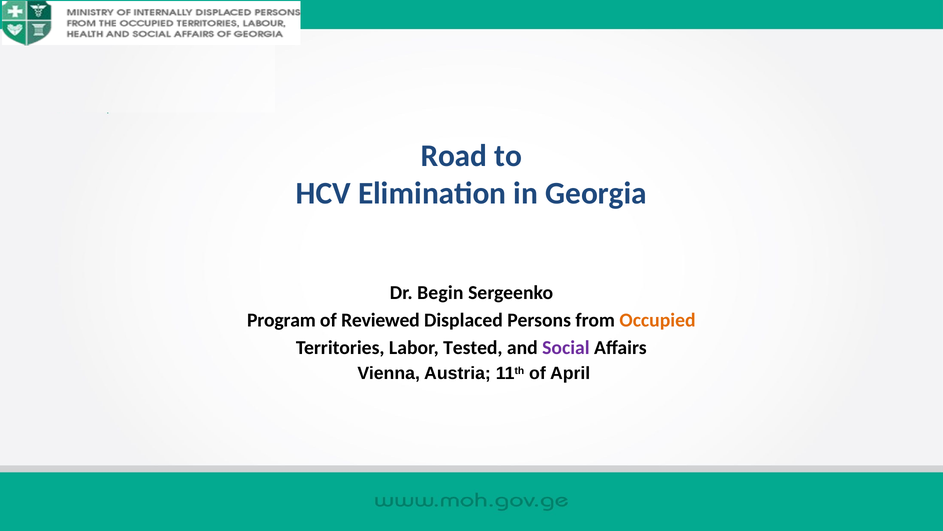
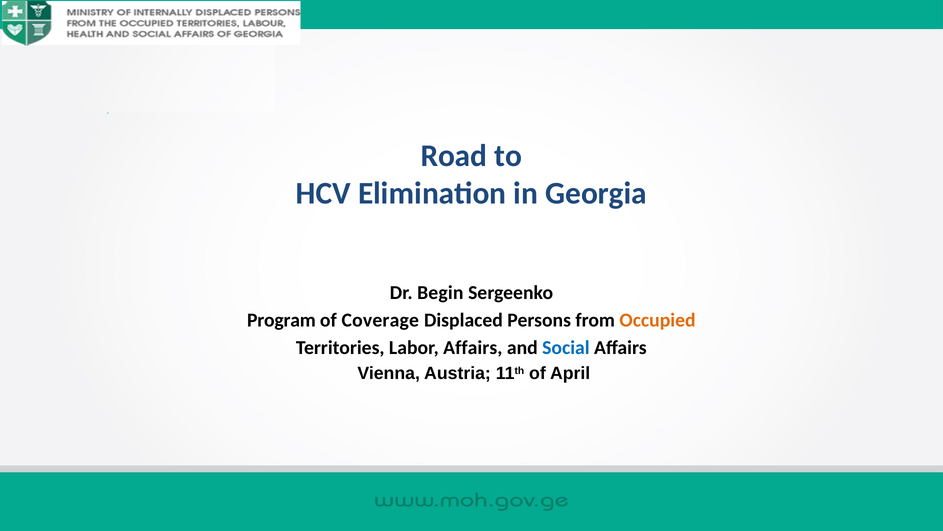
Reviewed: Reviewed -> Coverage (380, 320)
Labor Tested: Tested -> Affairs (473, 347)
Social colour: purple -> blue (566, 347)
